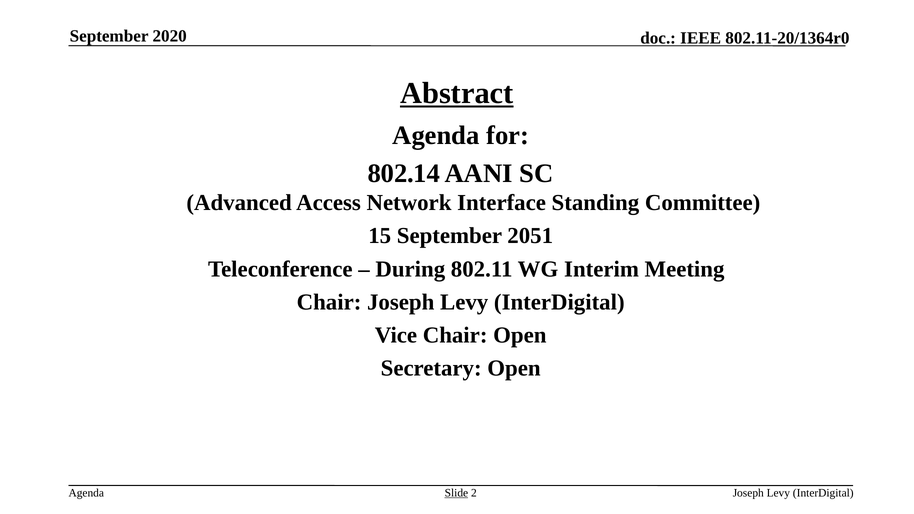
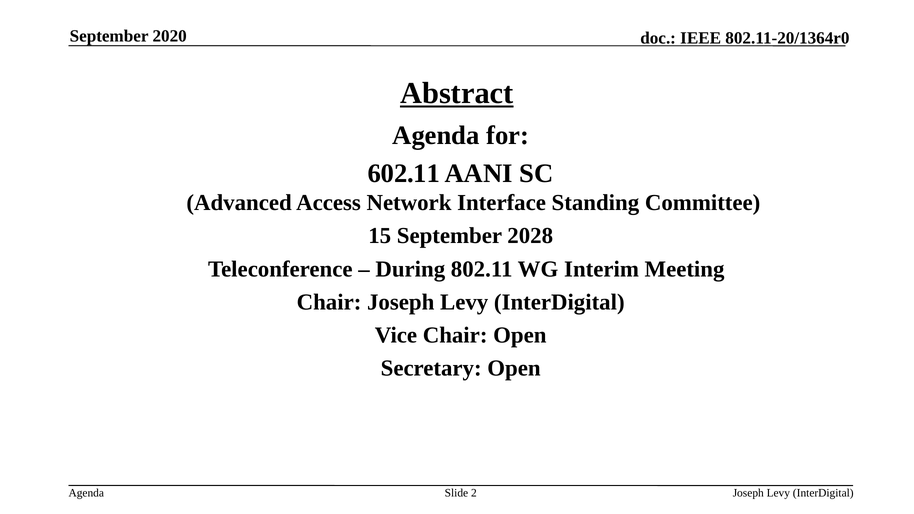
802.14: 802.14 -> 602.11 (404, 173)
2051: 2051 -> 2028 (530, 236)
Slide underline: present -> none (456, 493)
